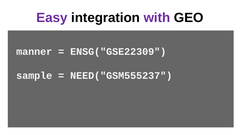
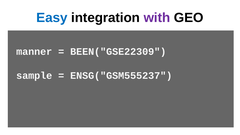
Easy colour: purple -> blue (52, 18)
ENSG("GSE22309: ENSG("GSE22309 -> BEEN("GSE22309 (118, 52)
NEED("GSM555237: NEED("GSM555237 -> ENSG("GSM555237 (121, 76)
